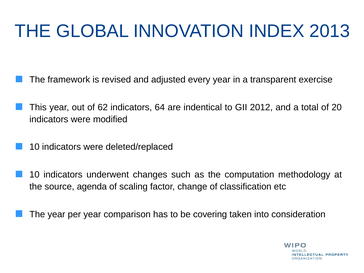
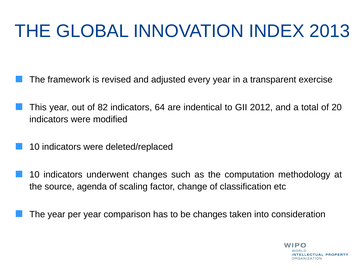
62: 62 -> 82 (103, 107)
be covering: covering -> changes (210, 214)
